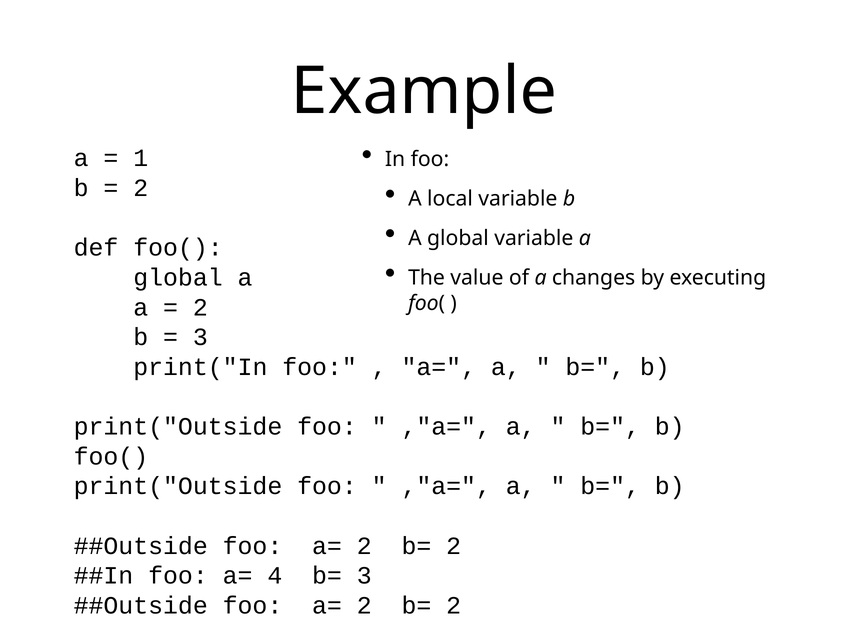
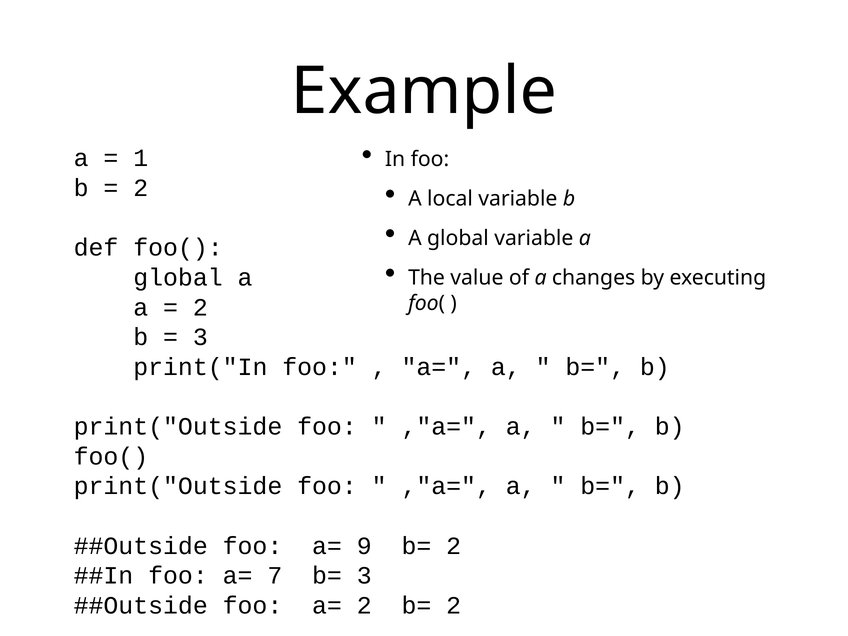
2: 2 -> 9 (364, 546)
4: 4 -> 7 (275, 576)
